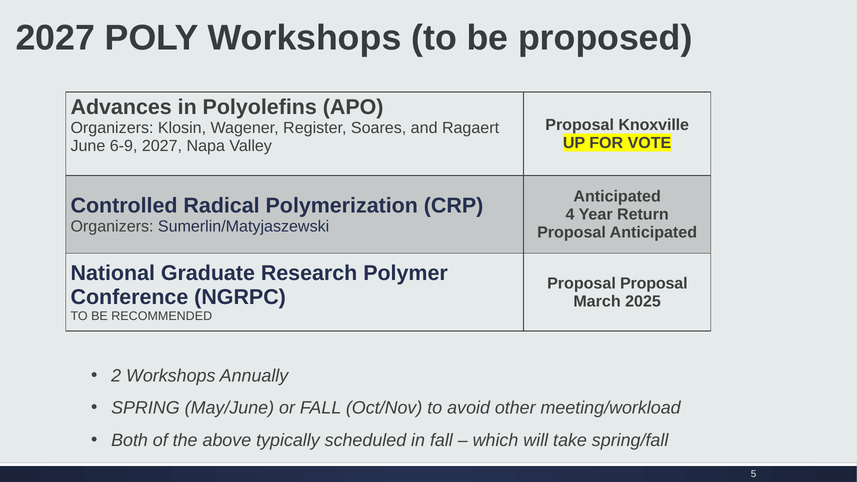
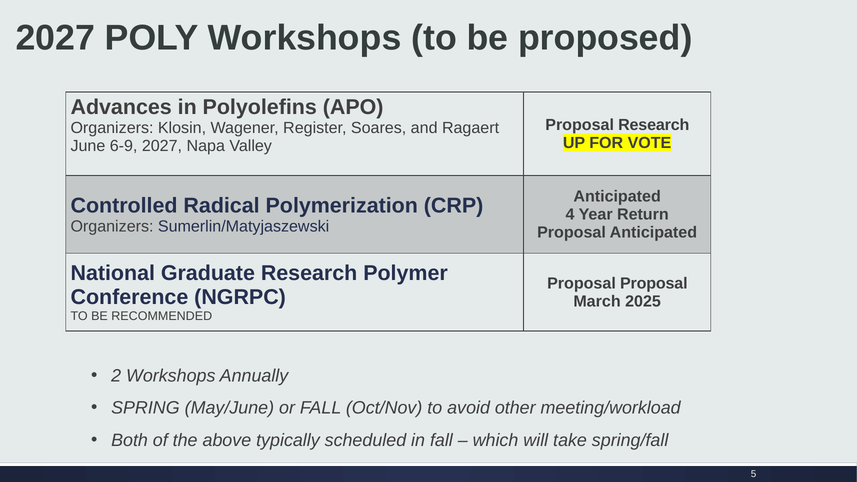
Proposal Knoxville: Knoxville -> Research (654, 125)
